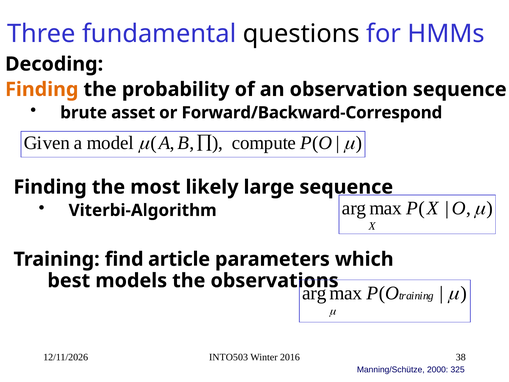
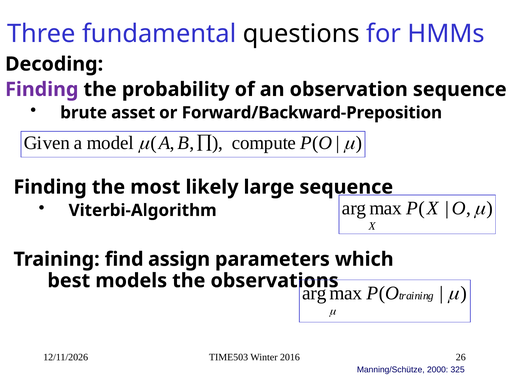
Finding colour: orange -> purple (42, 89)
Forward/Backward-Correspond: Forward/Backward-Correspond -> Forward/Backward-Preposition (312, 113)
article: article -> assign (179, 259)
INTO503: INTO503 -> TIME503 (229, 357)
38: 38 -> 26 (461, 357)
